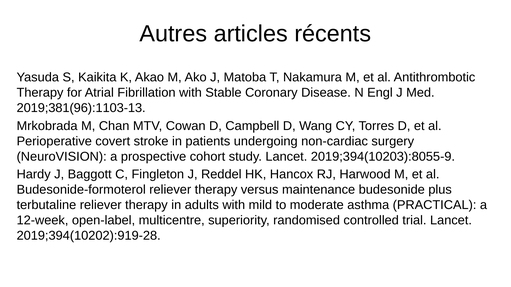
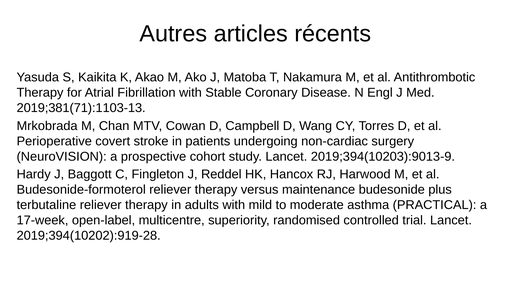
2019;381(96):1103-13: 2019;381(96):1103-13 -> 2019;381(71):1103-13 (81, 108)
2019;394(10203):8055-9: 2019;394(10203):8055-9 -> 2019;394(10203):9013-9 (383, 157)
12-week: 12-week -> 17-week (42, 221)
